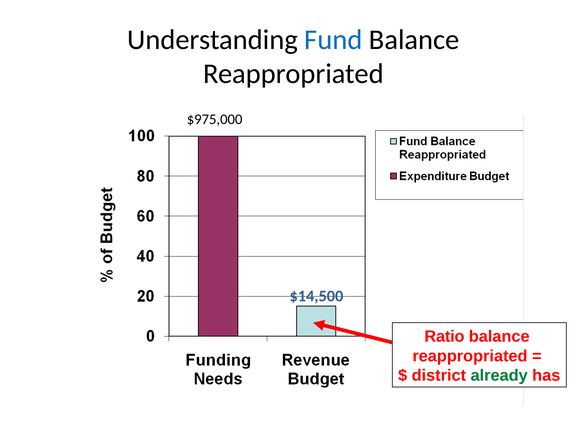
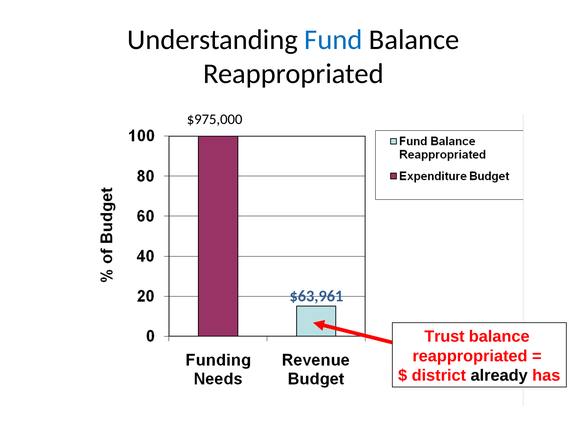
$14,500: $14,500 -> $63,961 (316, 296)
Ratio: Ratio -> Trust (444, 337)
already colour: green -> black (499, 376)
